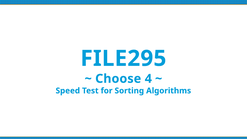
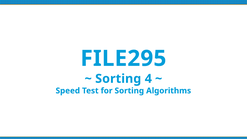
Choose: Choose -> Sorting (118, 79)
